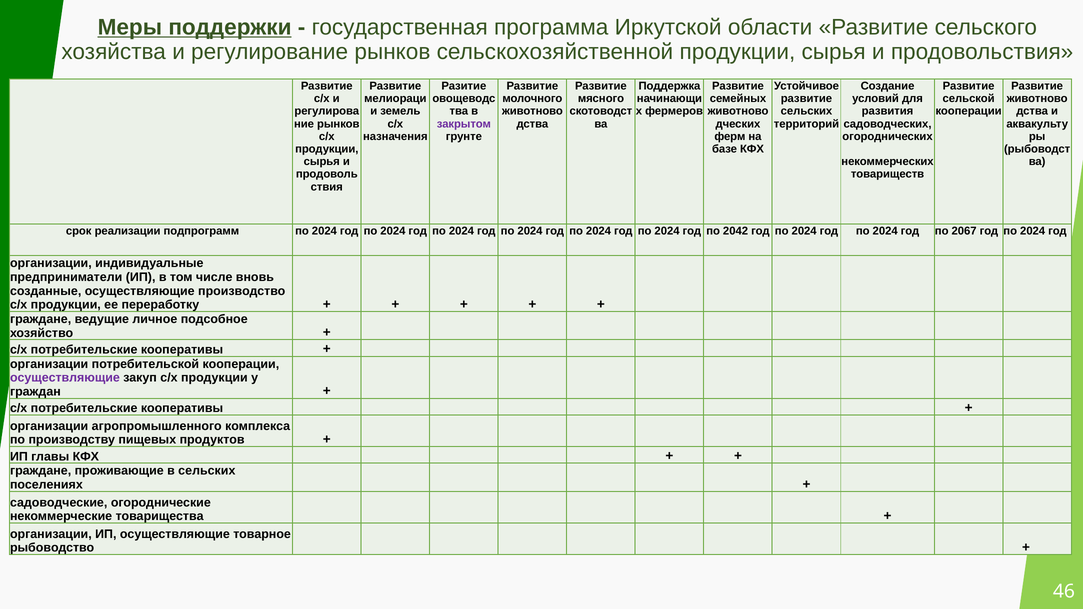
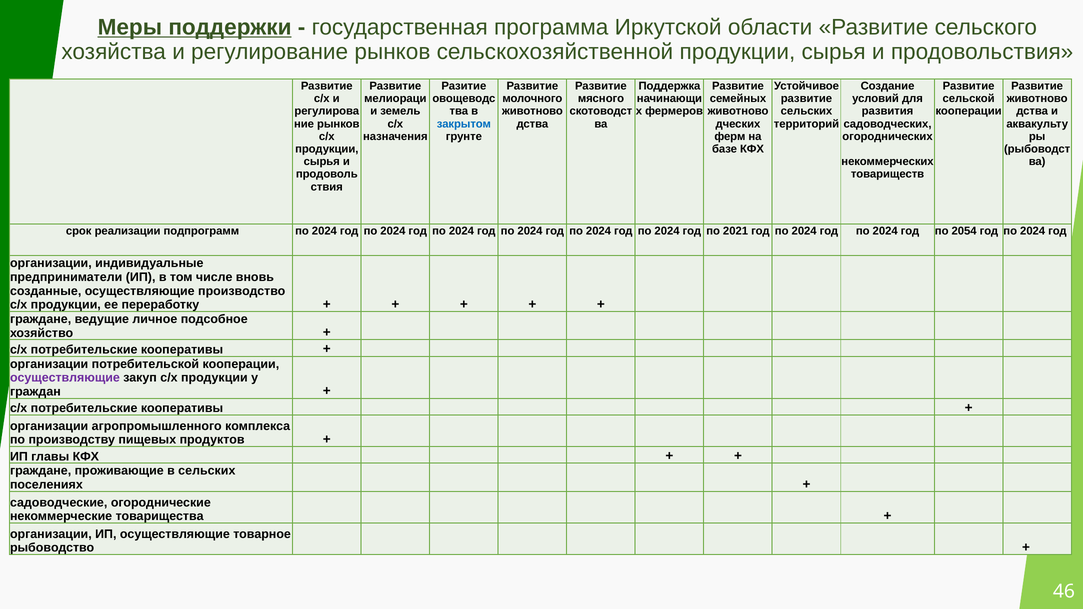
закрытом colour: purple -> blue (464, 124)
2042: 2042 -> 2021 (736, 231)
2067: 2067 -> 2054 (964, 231)
